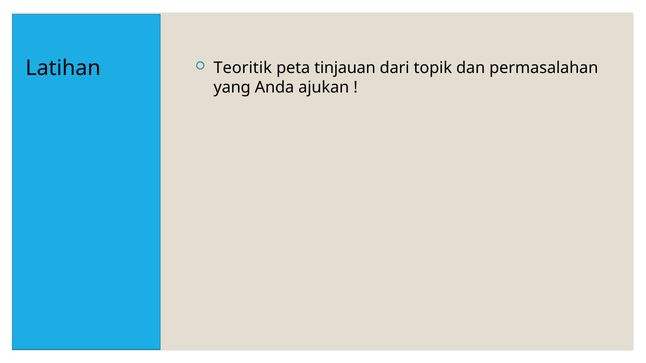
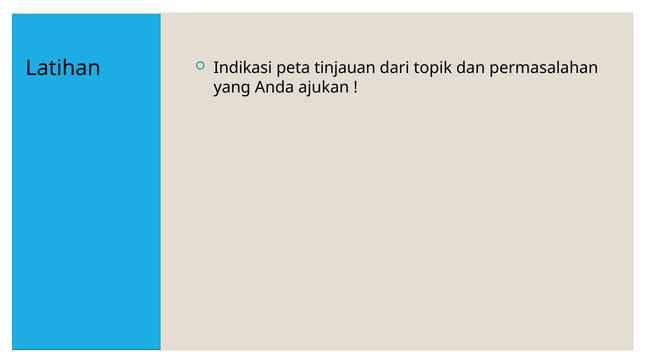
Teoritik: Teoritik -> Indikasi (243, 68)
